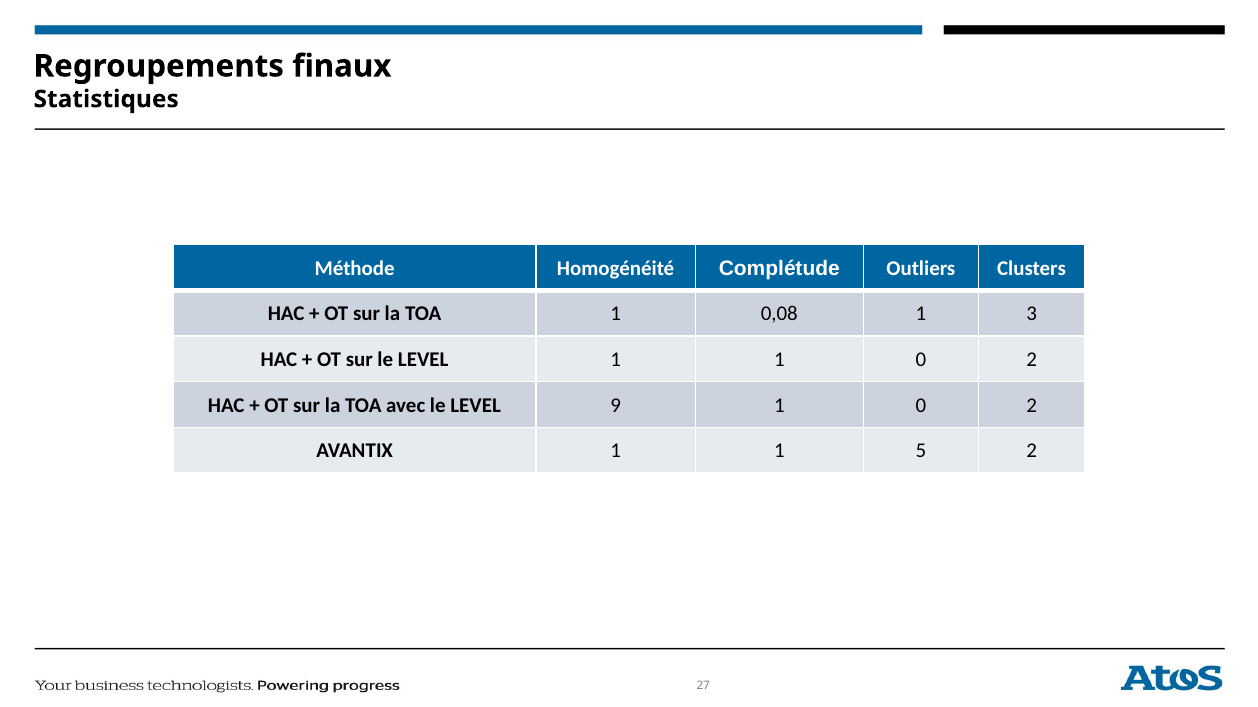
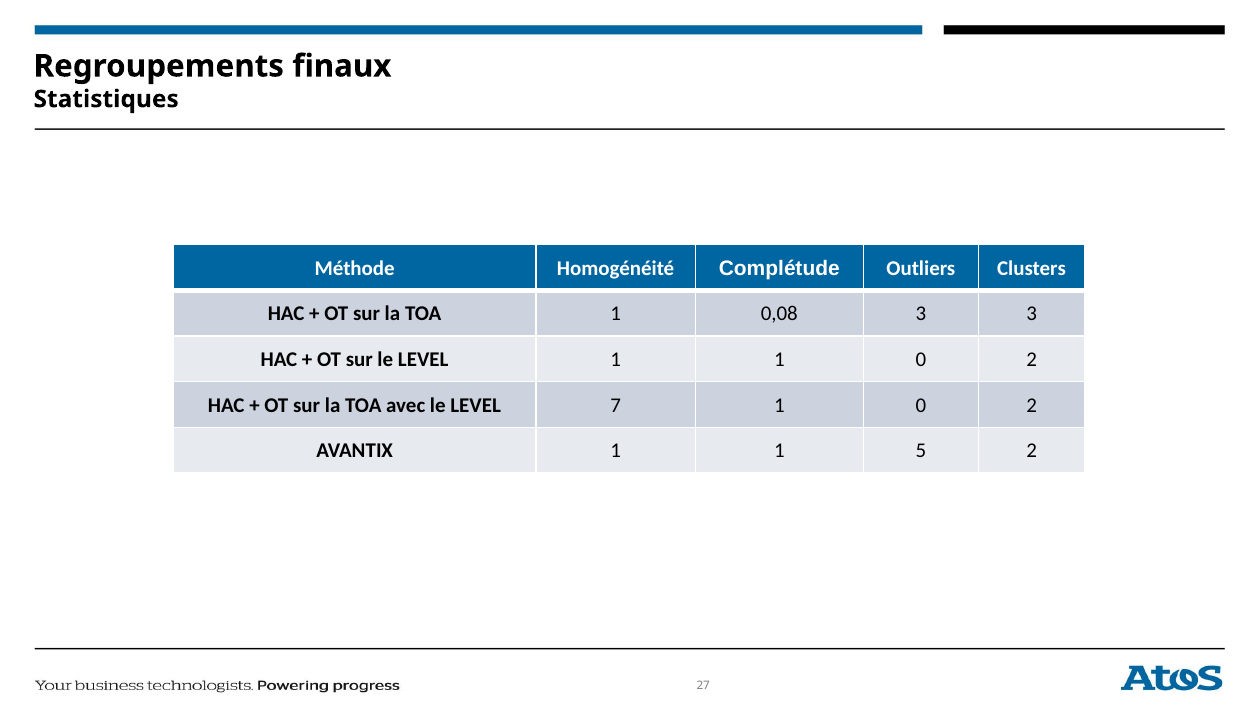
0,08 1: 1 -> 3 (921, 314)
9: 9 -> 7 (616, 406)
